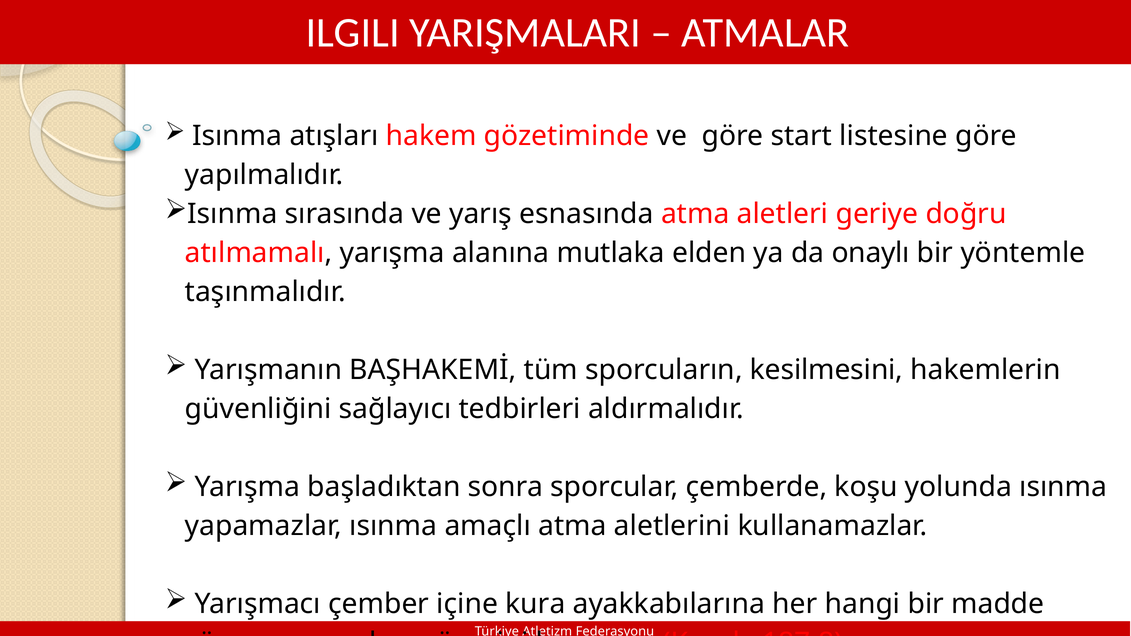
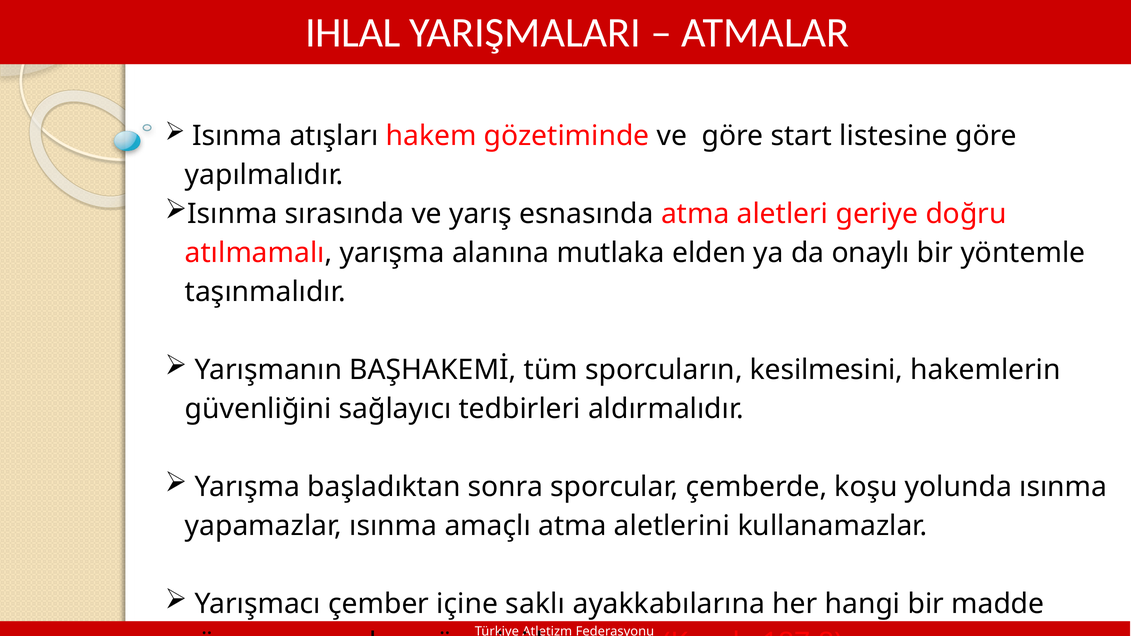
ILGILI: ILGILI -> IHLAL (353, 33)
kura: kura -> saklı (535, 604)
